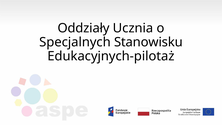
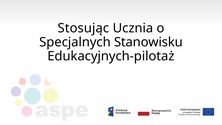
Oddziały: Oddziały -> Stosując (83, 28)
